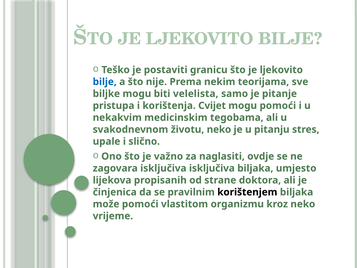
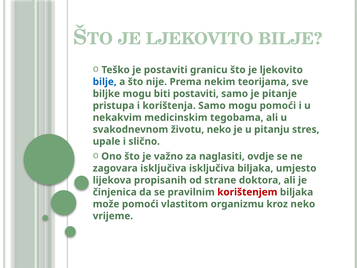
biti velelista: velelista -> postaviti (196, 94)
korištenja Cvijet: Cvijet -> Samo (212, 106)
korištenjem colour: black -> red (247, 192)
